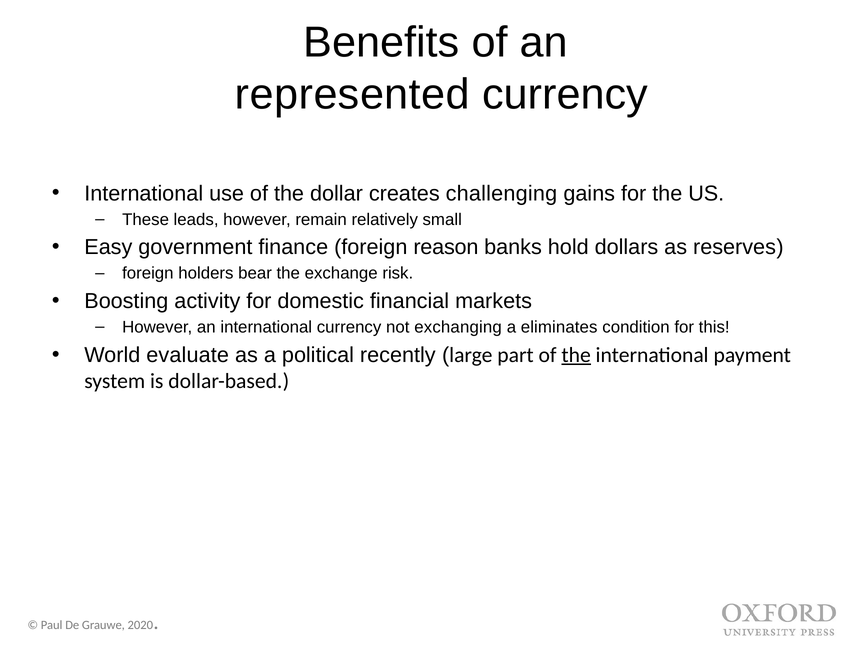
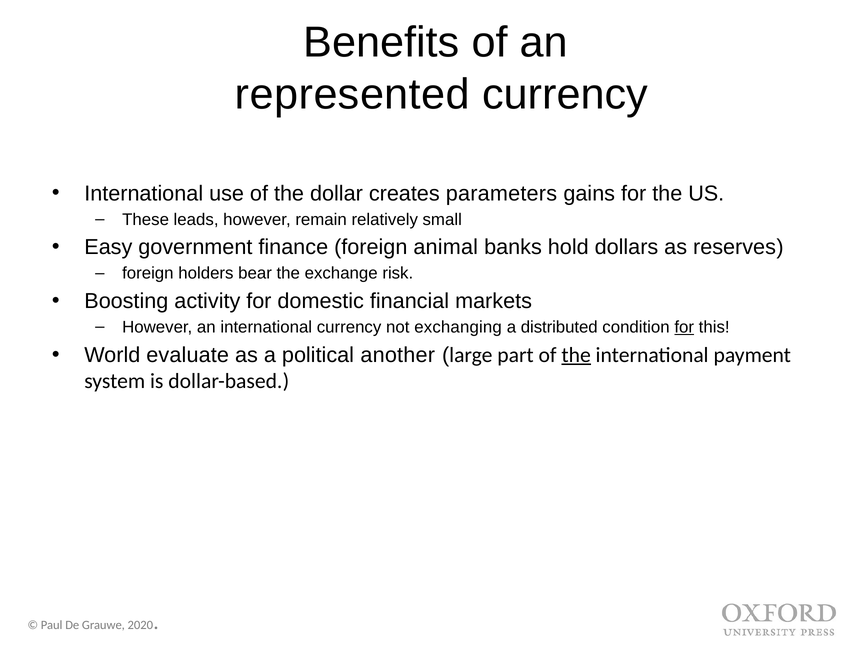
challenging: challenging -> parameters (501, 193)
reason: reason -> animal (446, 247)
eliminates: eliminates -> distributed (559, 327)
for underline: none -> present (684, 327)
recently: recently -> another (398, 355)
